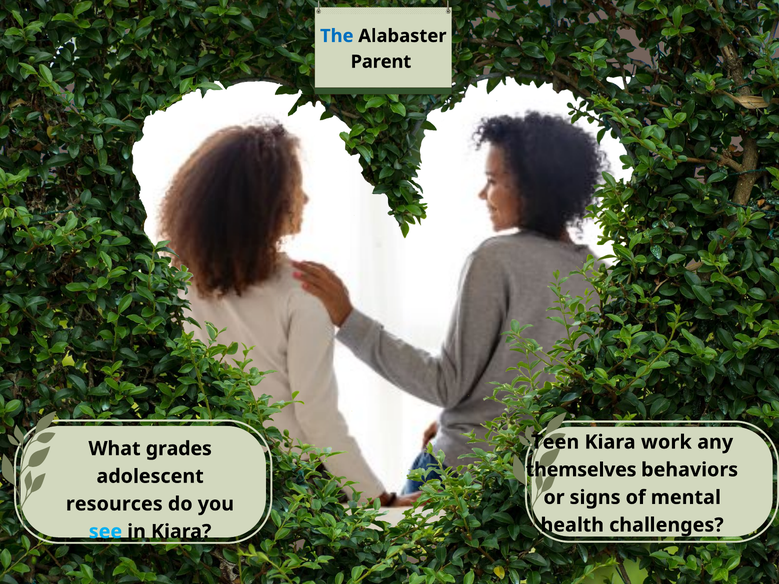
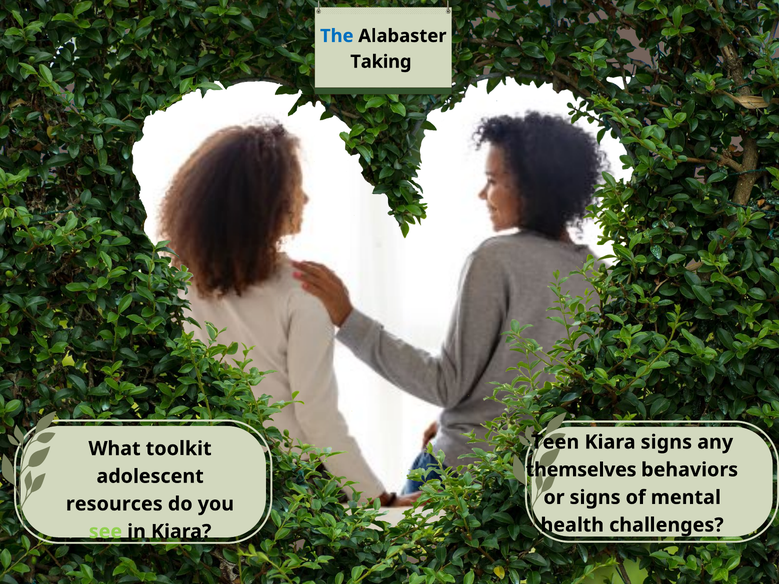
Parent: Parent -> Taking (381, 62)
Kiara work: work -> signs (666, 442)
grades: grades -> toolkit (179, 449)
see colour: light blue -> light green (105, 532)
